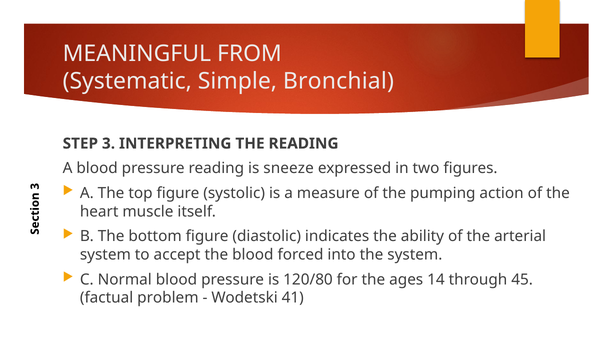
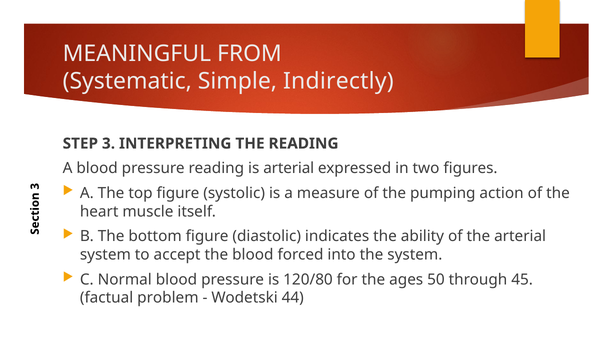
Bronchial: Bronchial -> Indirectly (338, 81)
is sneeze: sneeze -> arterial (289, 168)
14: 14 -> 50 (436, 279)
41: 41 -> 44 (293, 298)
